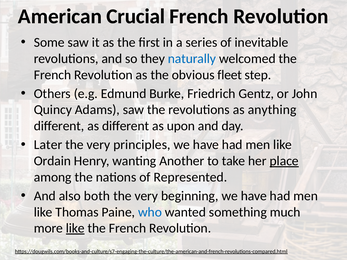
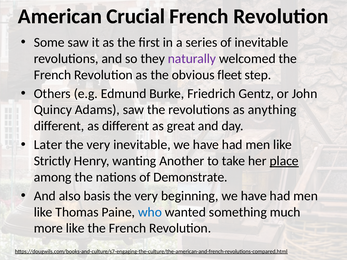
naturally colour: blue -> purple (192, 59)
upon: upon -> great (181, 126)
very principles: principles -> inevitable (142, 145)
Ordain: Ordain -> Strictly (52, 161)
Represented: Represented -> Demonstrate (190, 177)
both: both -> basis (97, 196)
like underline: present -> none (75, 228)
